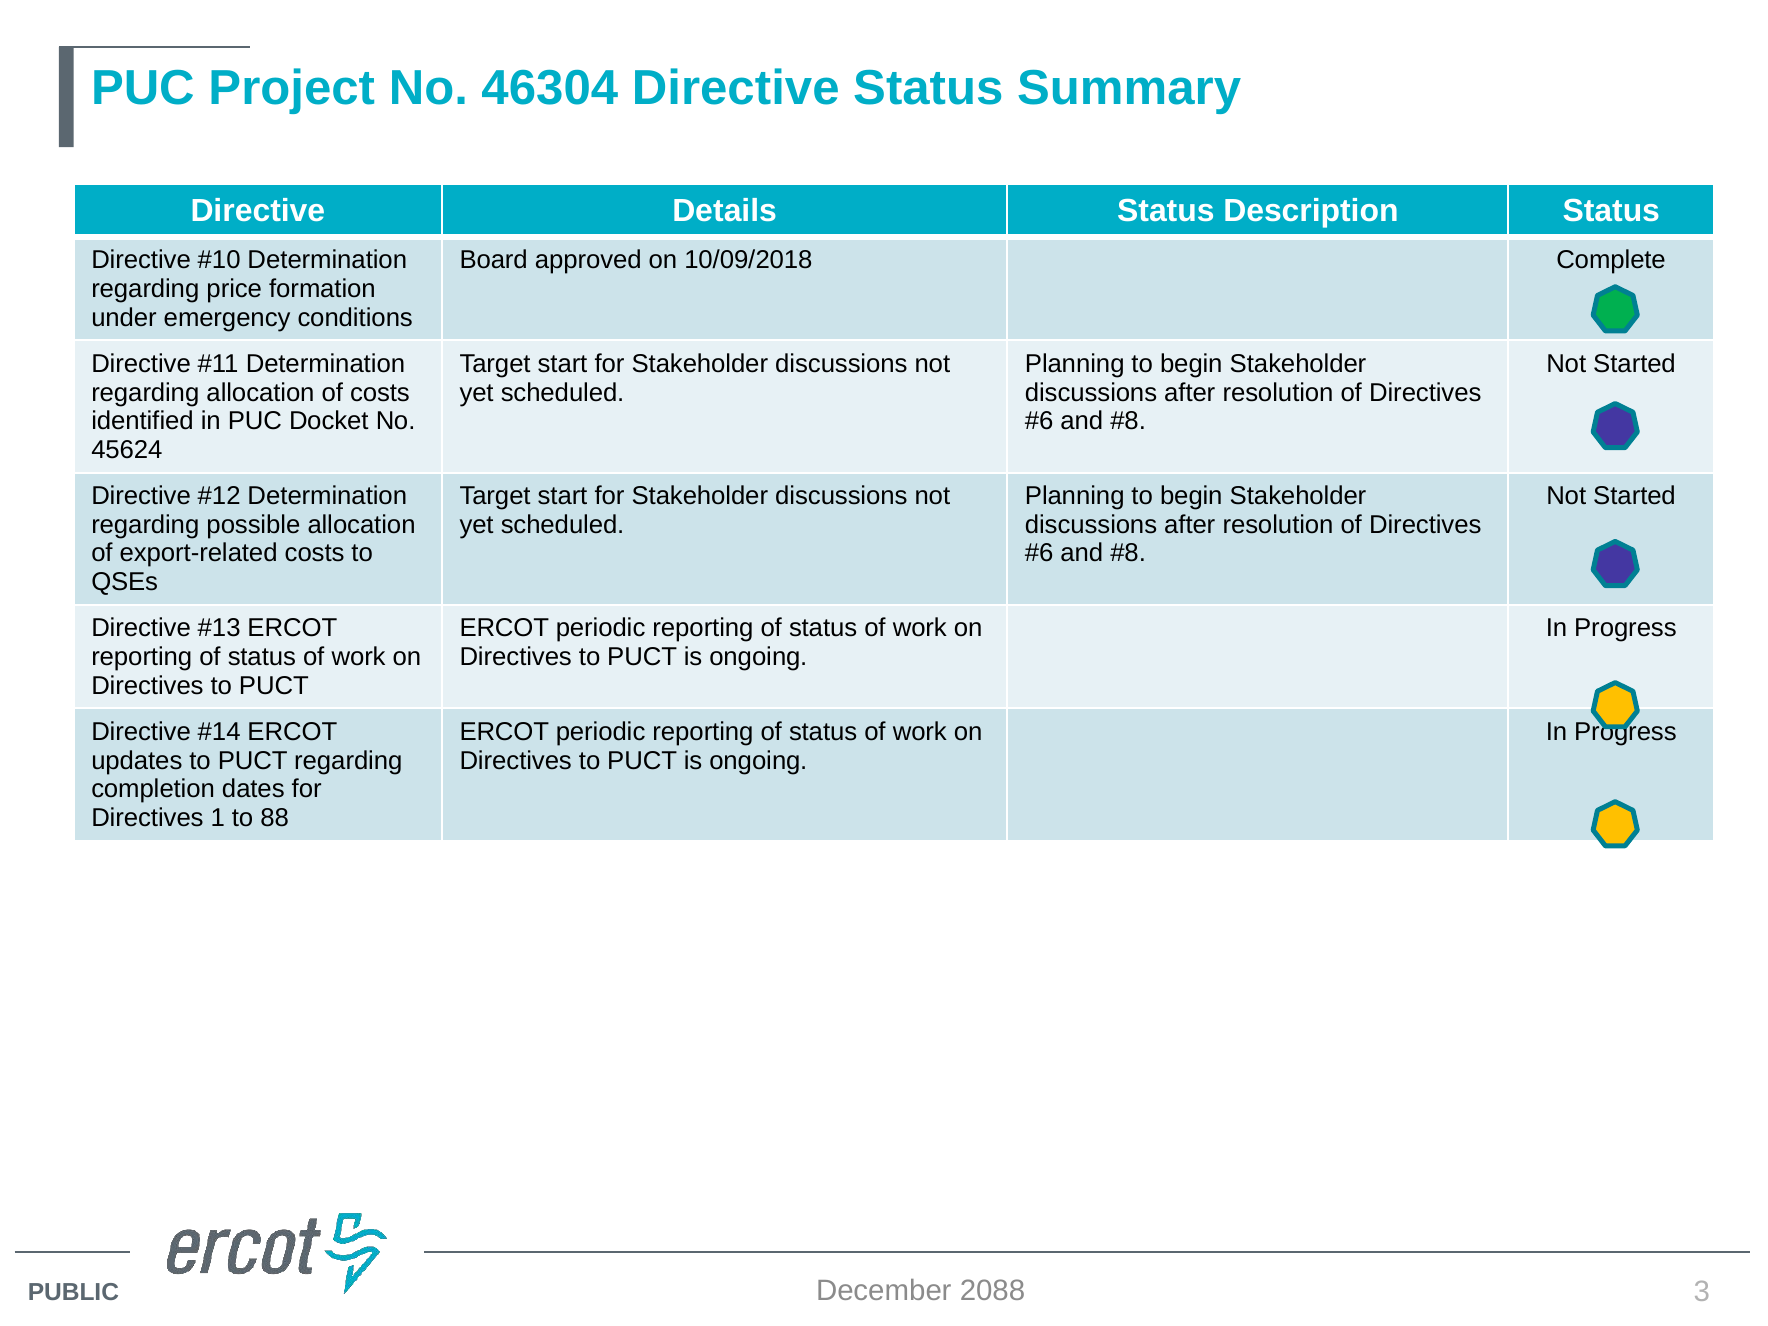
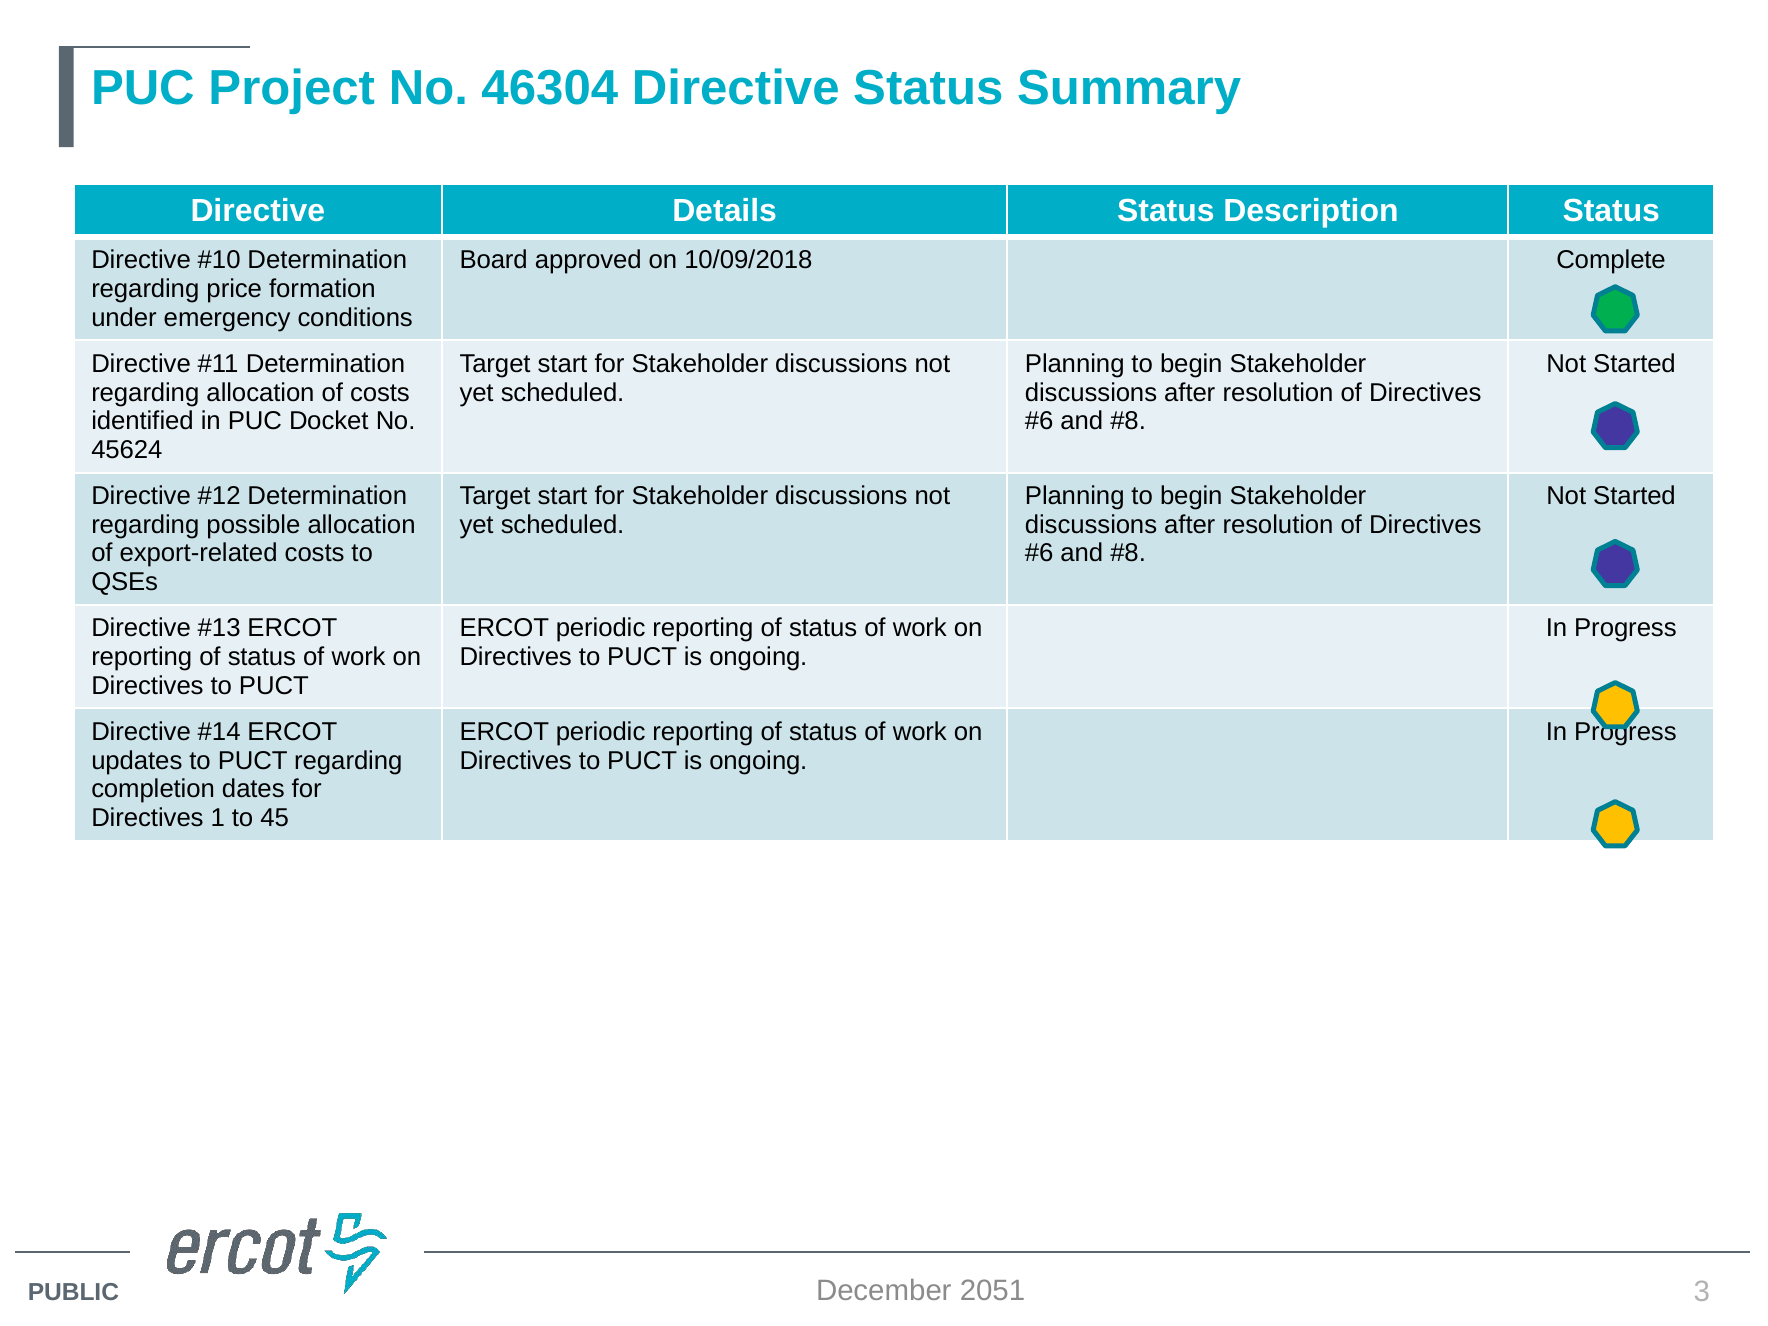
88: 88 -> 45 (275, 818)
2088: 2088 -> 2051 (993, 1291)
